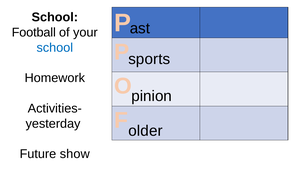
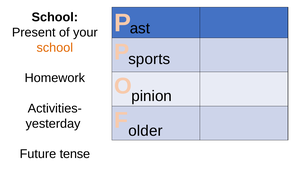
Football: Football -> Present (34, 32)
school colour: blue -> orange (55, 48)
show: show -> tense (75, 154)
